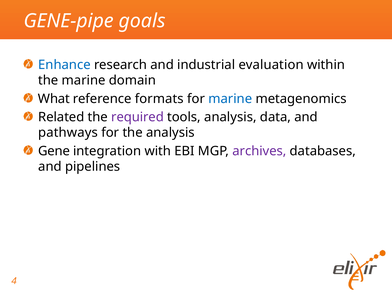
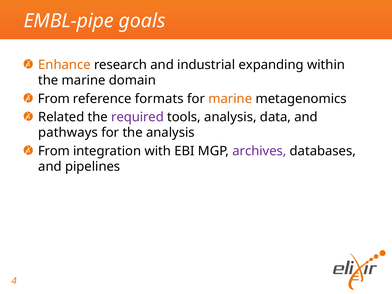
GENE-pipe: GENE-pipe -> EMBL-pipe (69, 21)
Enhance colour: blue -> orange (64, 65)
evaluation: evaluation -> expanding (271, 65)
What: What -> From (54, 99)
marine colour: blue -> orange (230, 99)
Gene: Gene -> From (54, 151)
